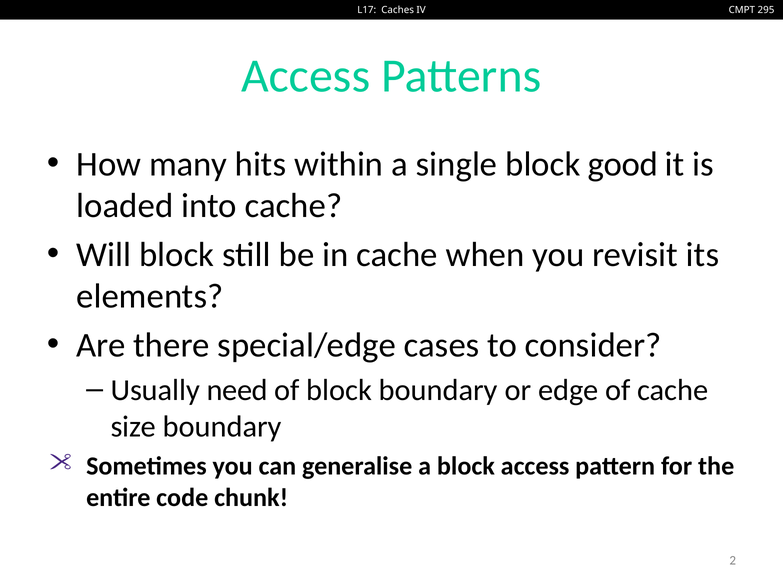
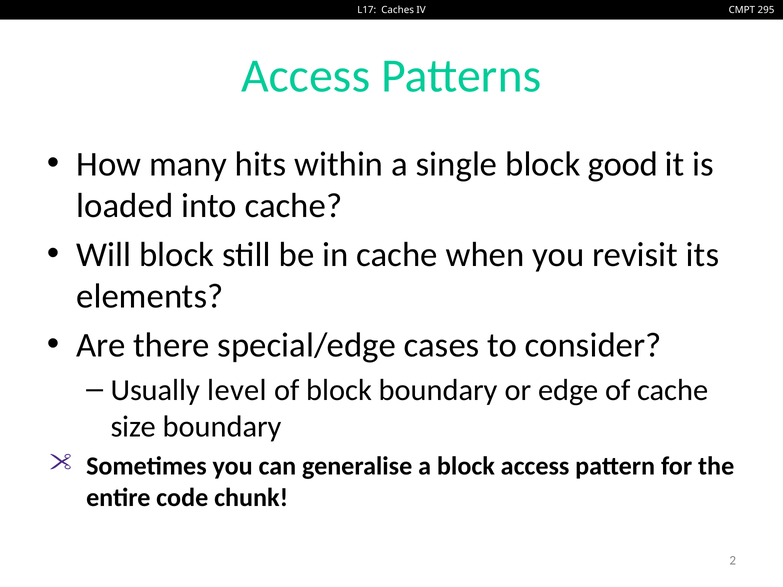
need: need -> level (237, 390)
